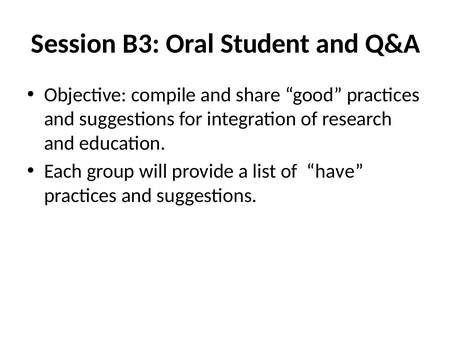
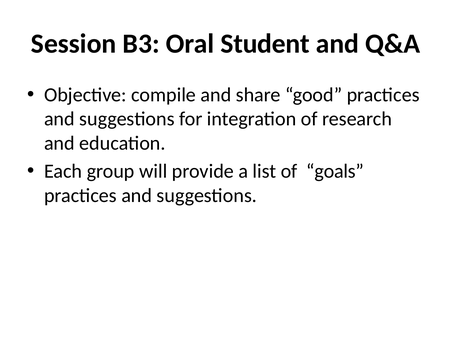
have: have -> goals (335, 171)
